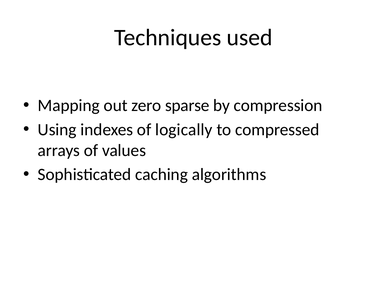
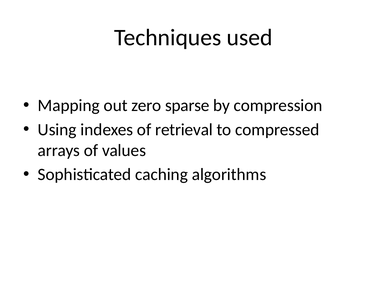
logically: logically -> retrieval (184, 129)
